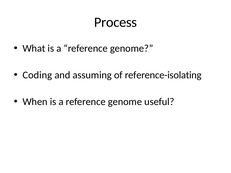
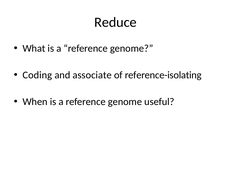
Process: Process -> Reduce (115, 22)
assuming: assuming -> associate (92, 75)
